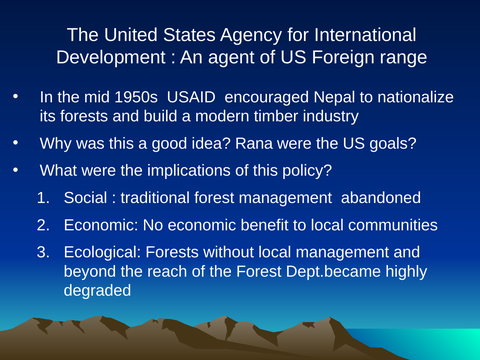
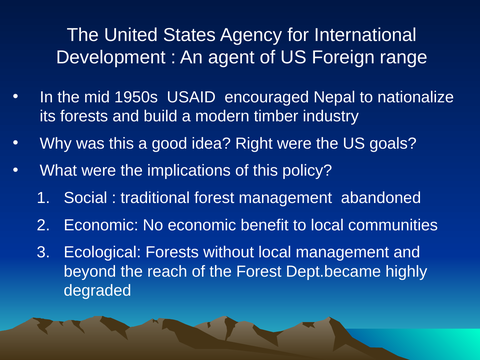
Rana: Rana -> Right (254, 143)
